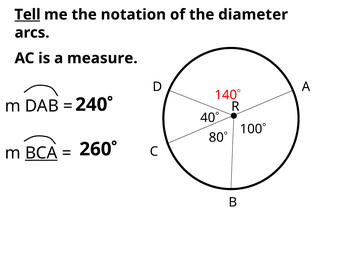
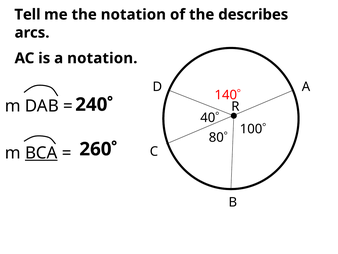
Tell underline: present -> none (27, 15)
diameter: diameter -> describes (253, 15)
a measure: measure -> notation (102, 58)
